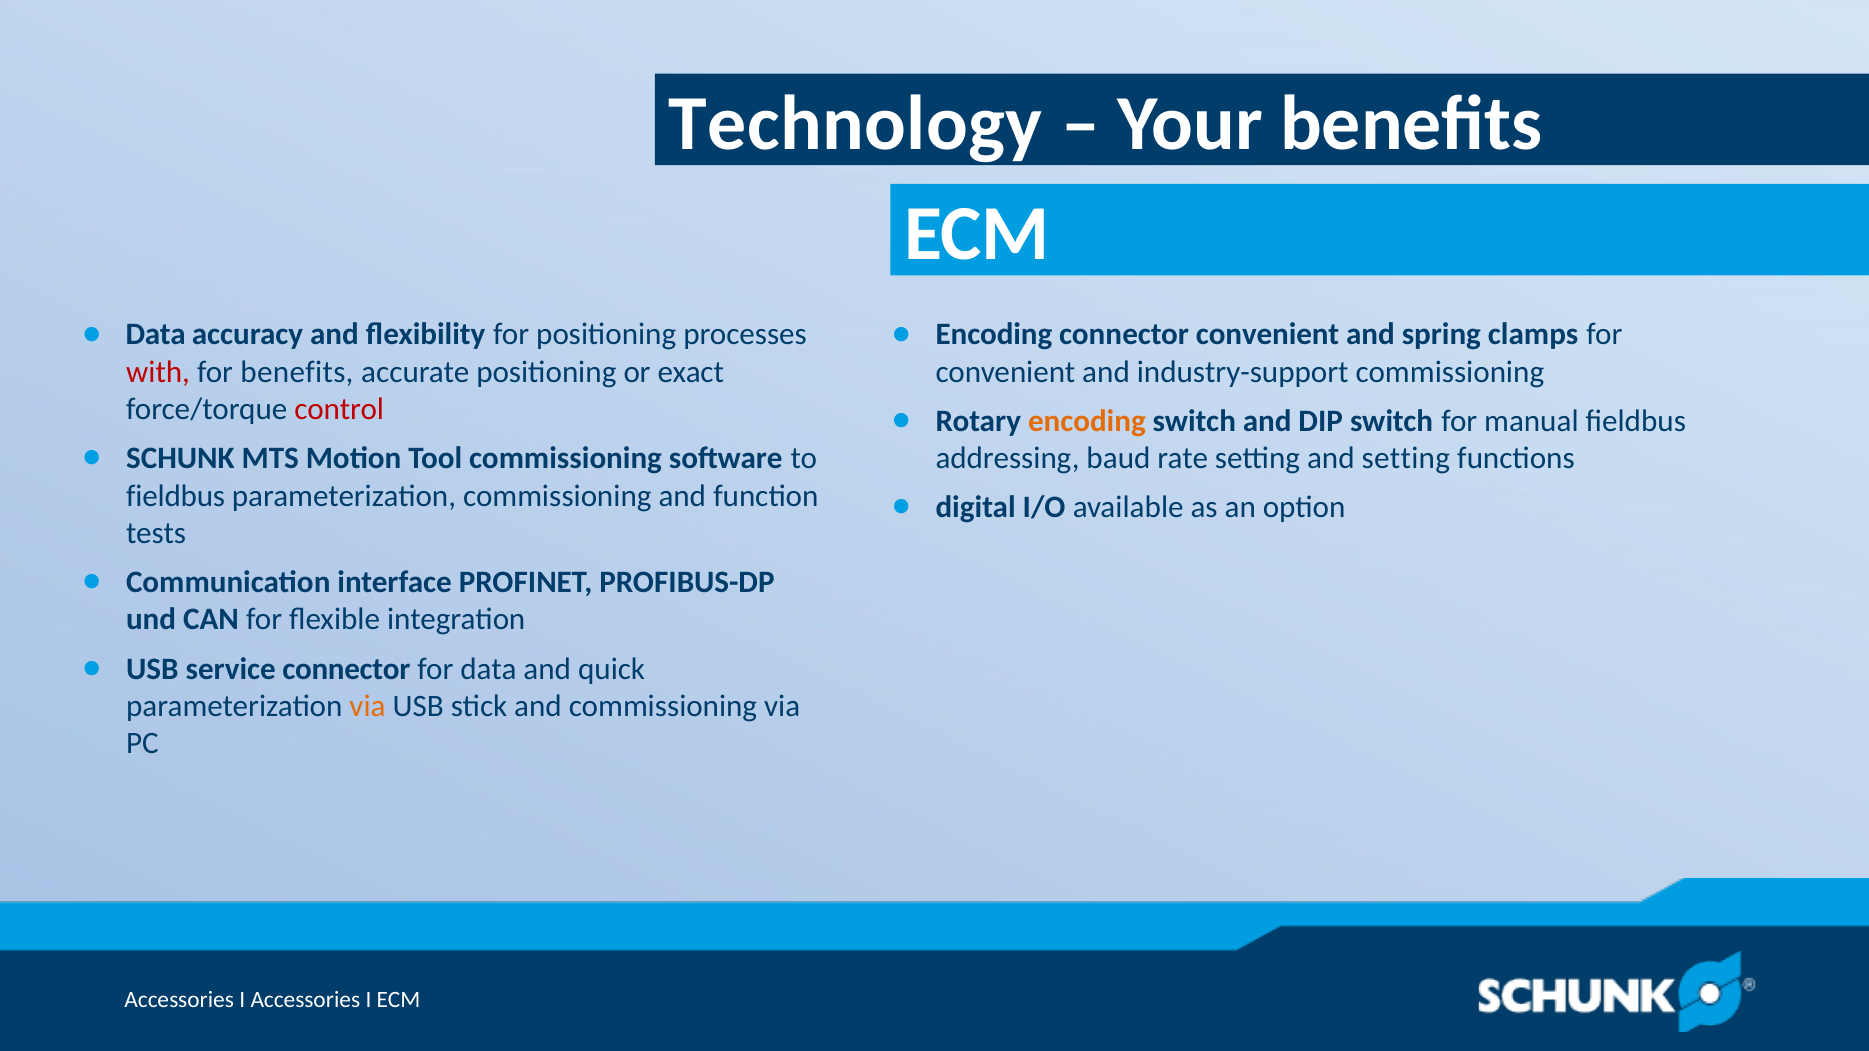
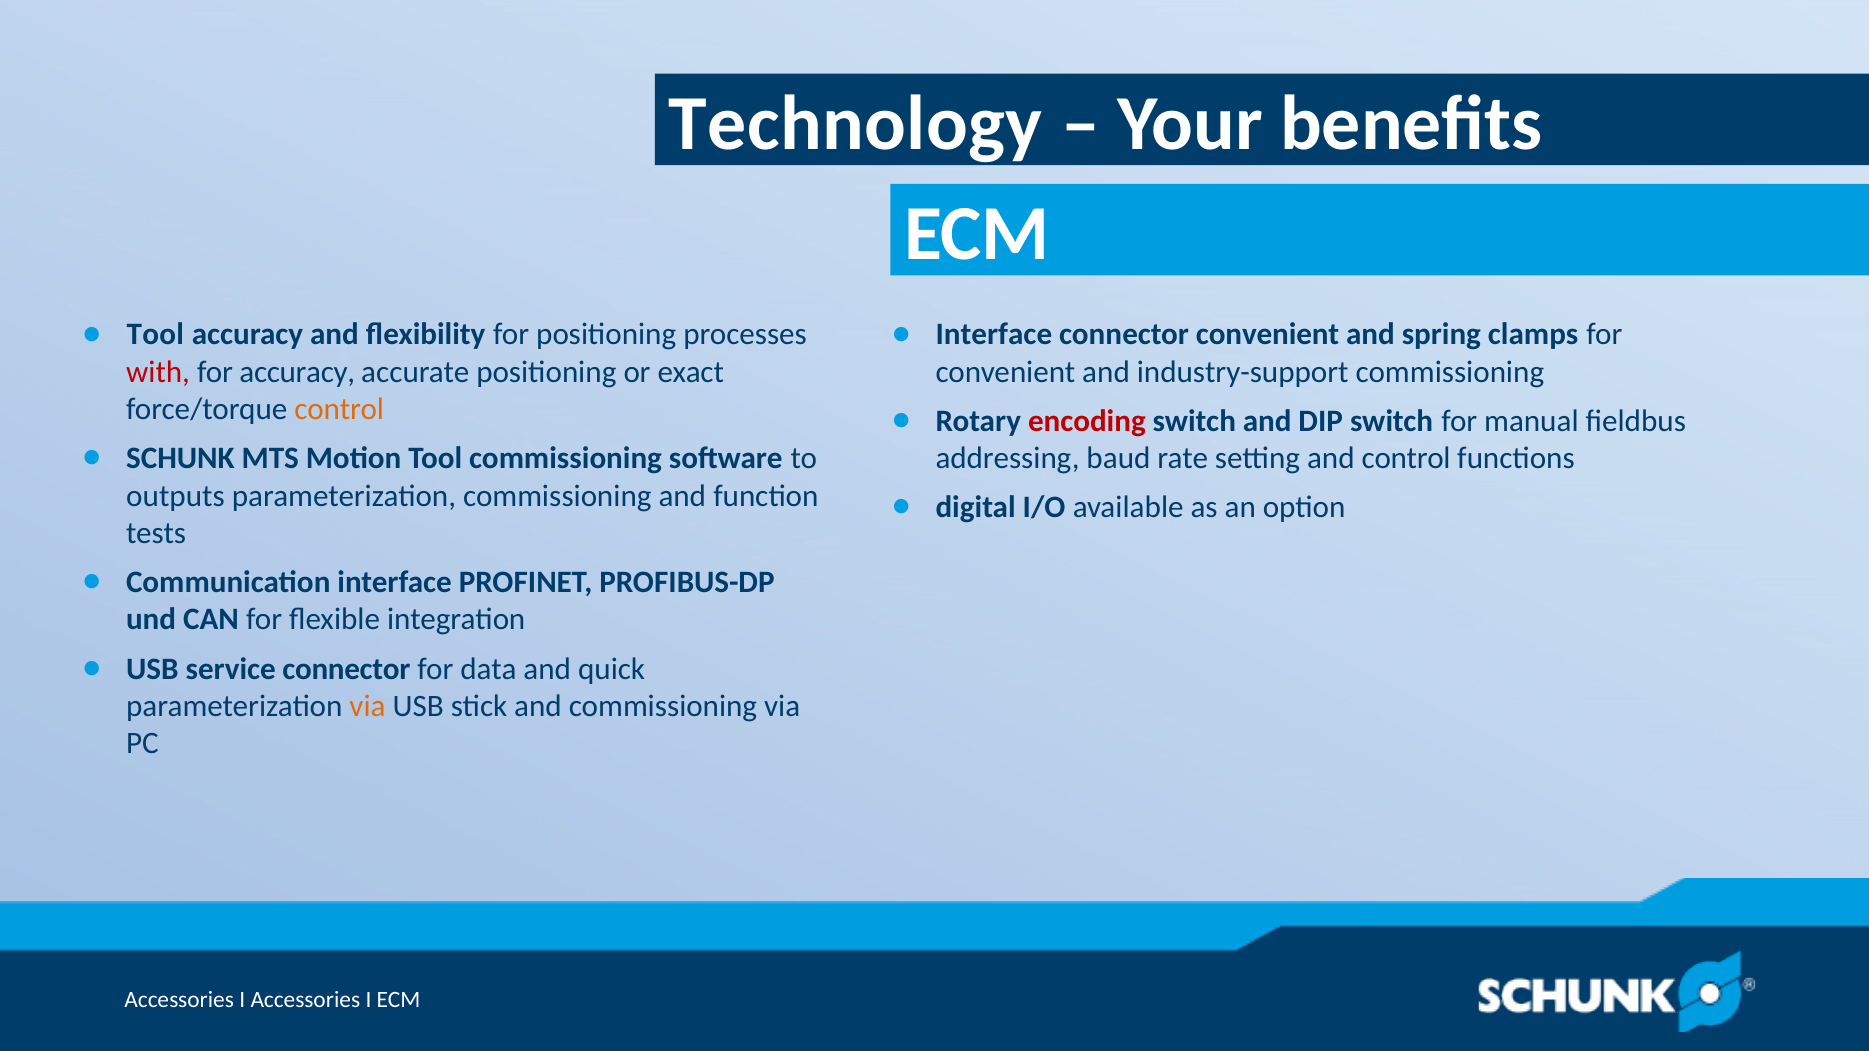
Data: Data -> Tool (155, 335)
Encoding: Encoding -> Interface (994, 335)
for benefits: benefits -> accuracy (297, 372)
control colour: red -> orange (339, 410)
encoding colour: orange -> red (1087, 421)
and setting: setting -> control (1406, 459)
fieldbus: fieldbus -> outputs (176, 496)
